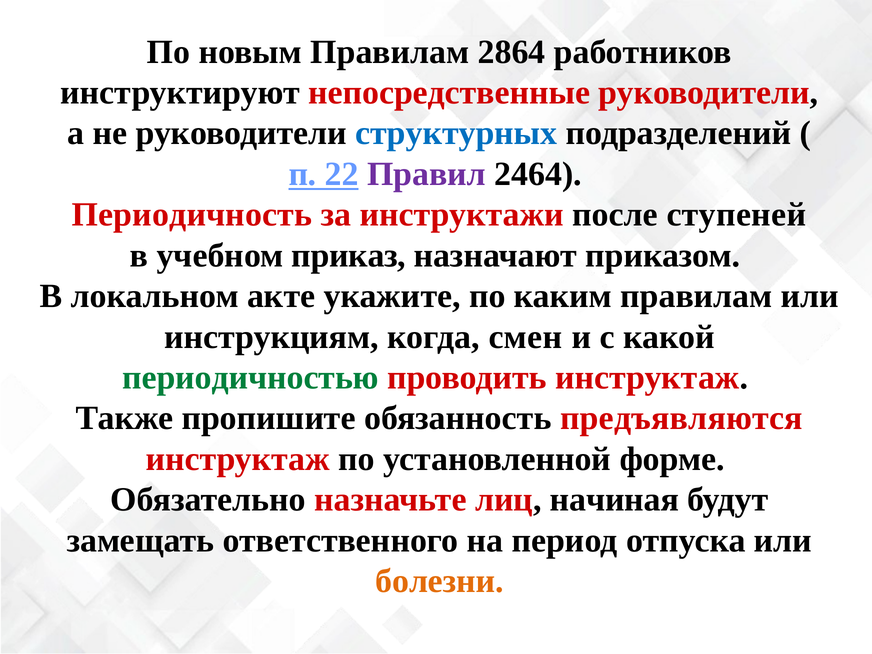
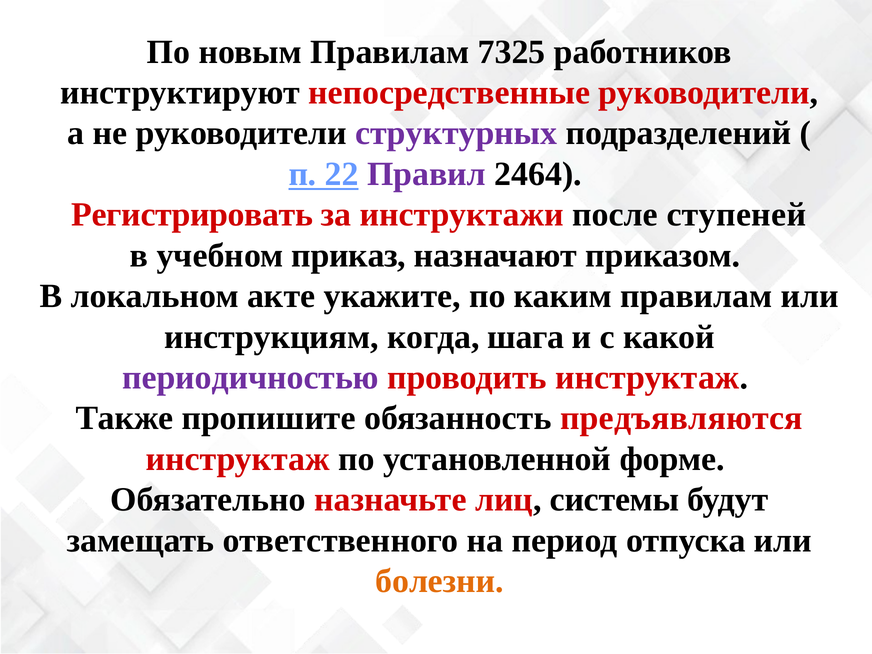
2864: 2864 -> 7325 (512, 52)
структурных colour: blue -> purple (456, 133)
Периодичность: Периодичность -> Регистрировать (192, 215)
смен: смен -> шага (526, 337)
периодичностью colour: green -> purple (251, 378)
начиная: начиная -> системы (615, 500)
